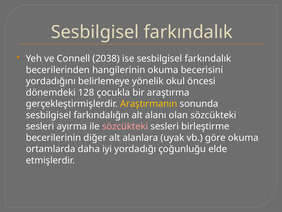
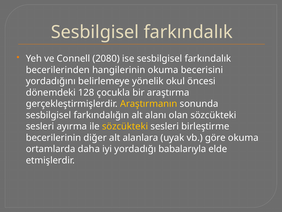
2038: 2038 -> 2080 (106, 58)
sözcükteki colour: pink -> yellow (125, 126)
çoğunluğu: çoğunluğu -> babalarıyla (182, 149)
